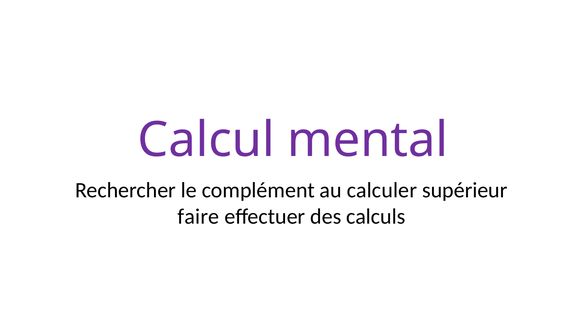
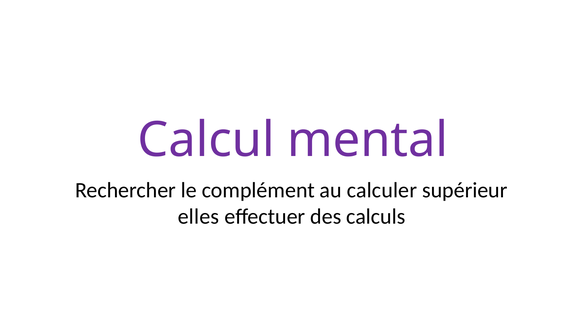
faire: faire -> elles (198, 216)
